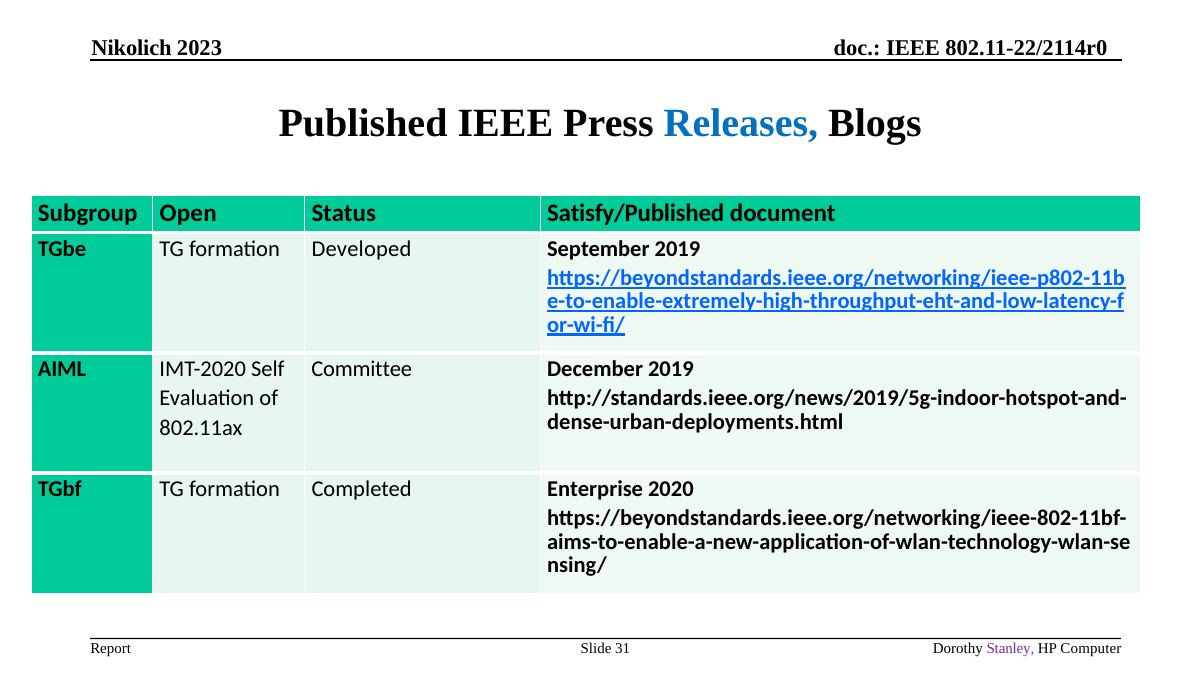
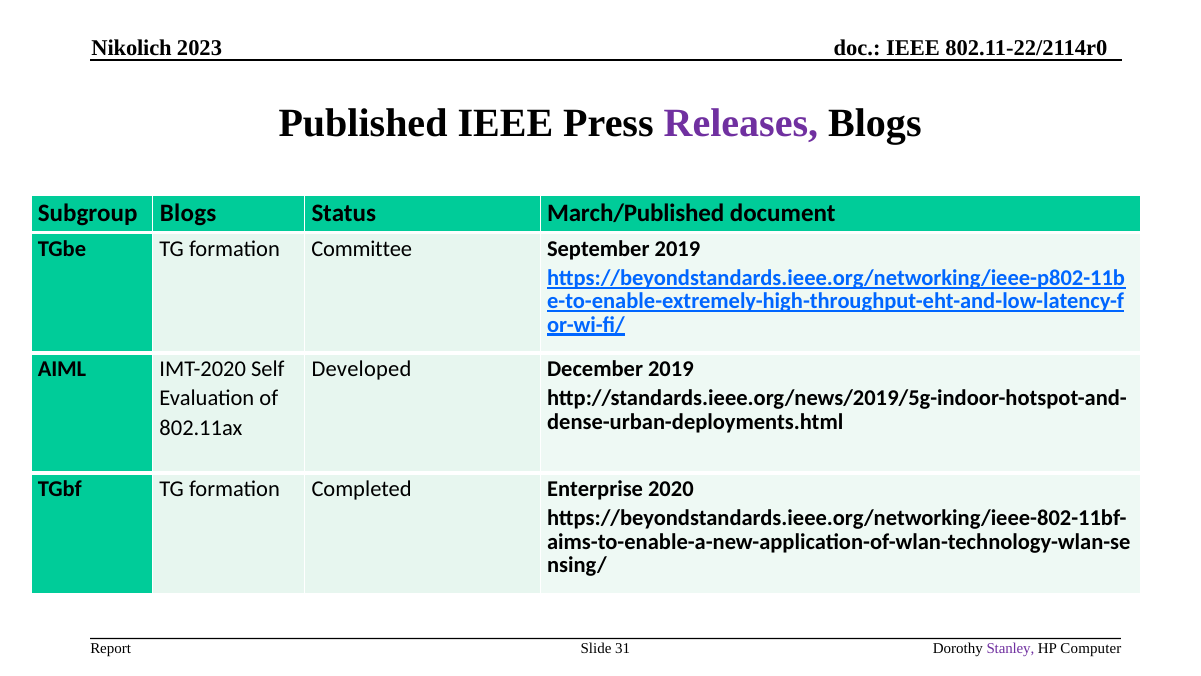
Releases colour: blue -> purple (741, 123)
Subgroup Open: Open -> Blogs (188, 213)
Satisfy/Published: Satisfy/Published -> March/Published (636, 213)
Developed: Developed -> Committee (362, 248)
Committee: Committee -> Developed (361, 369)
